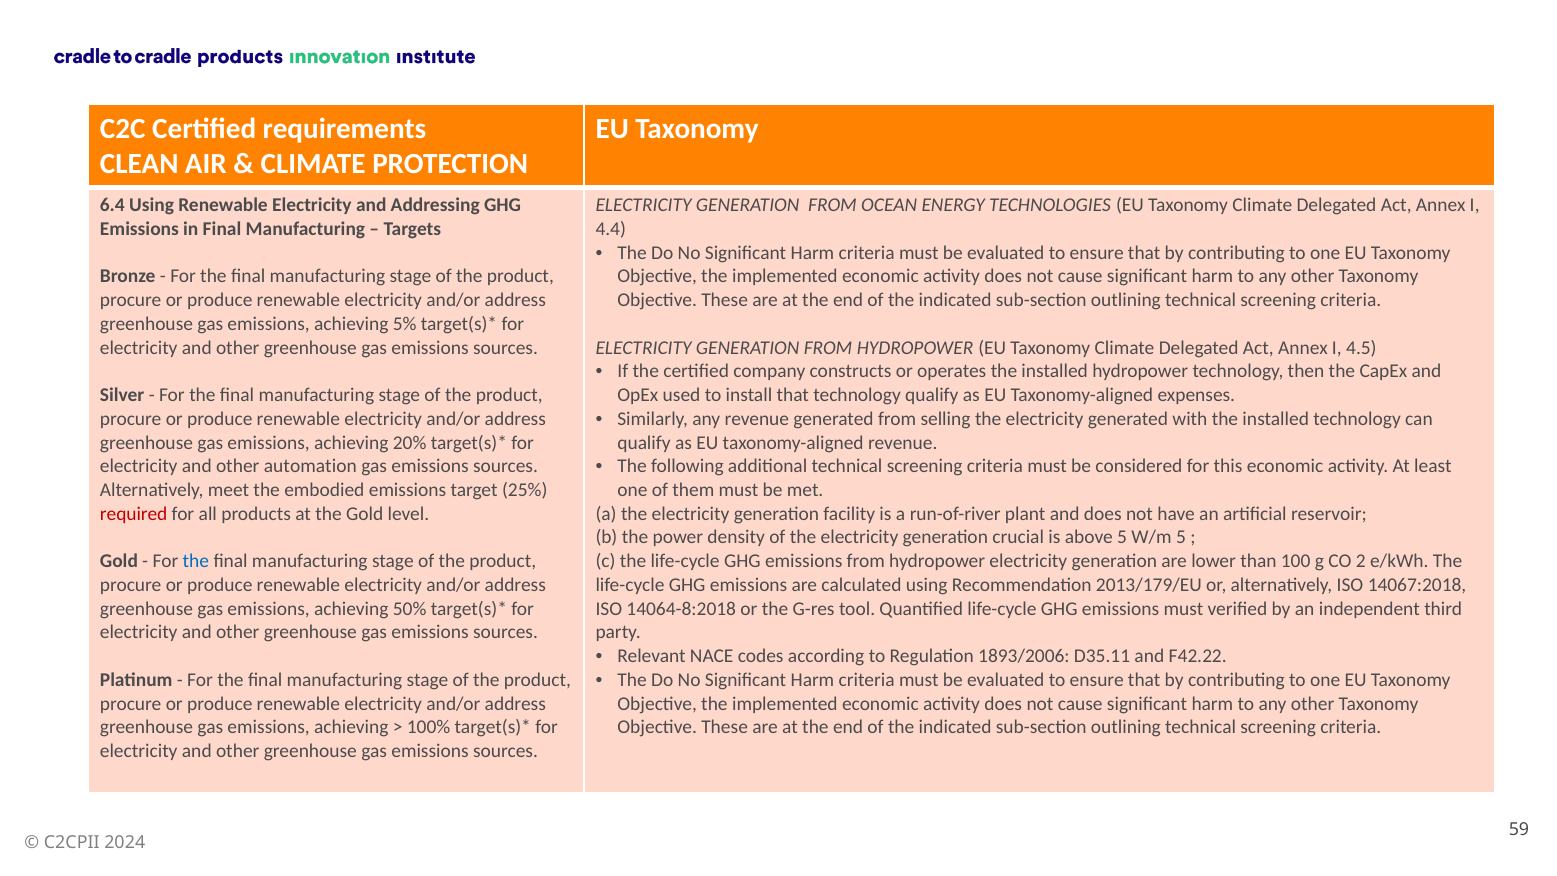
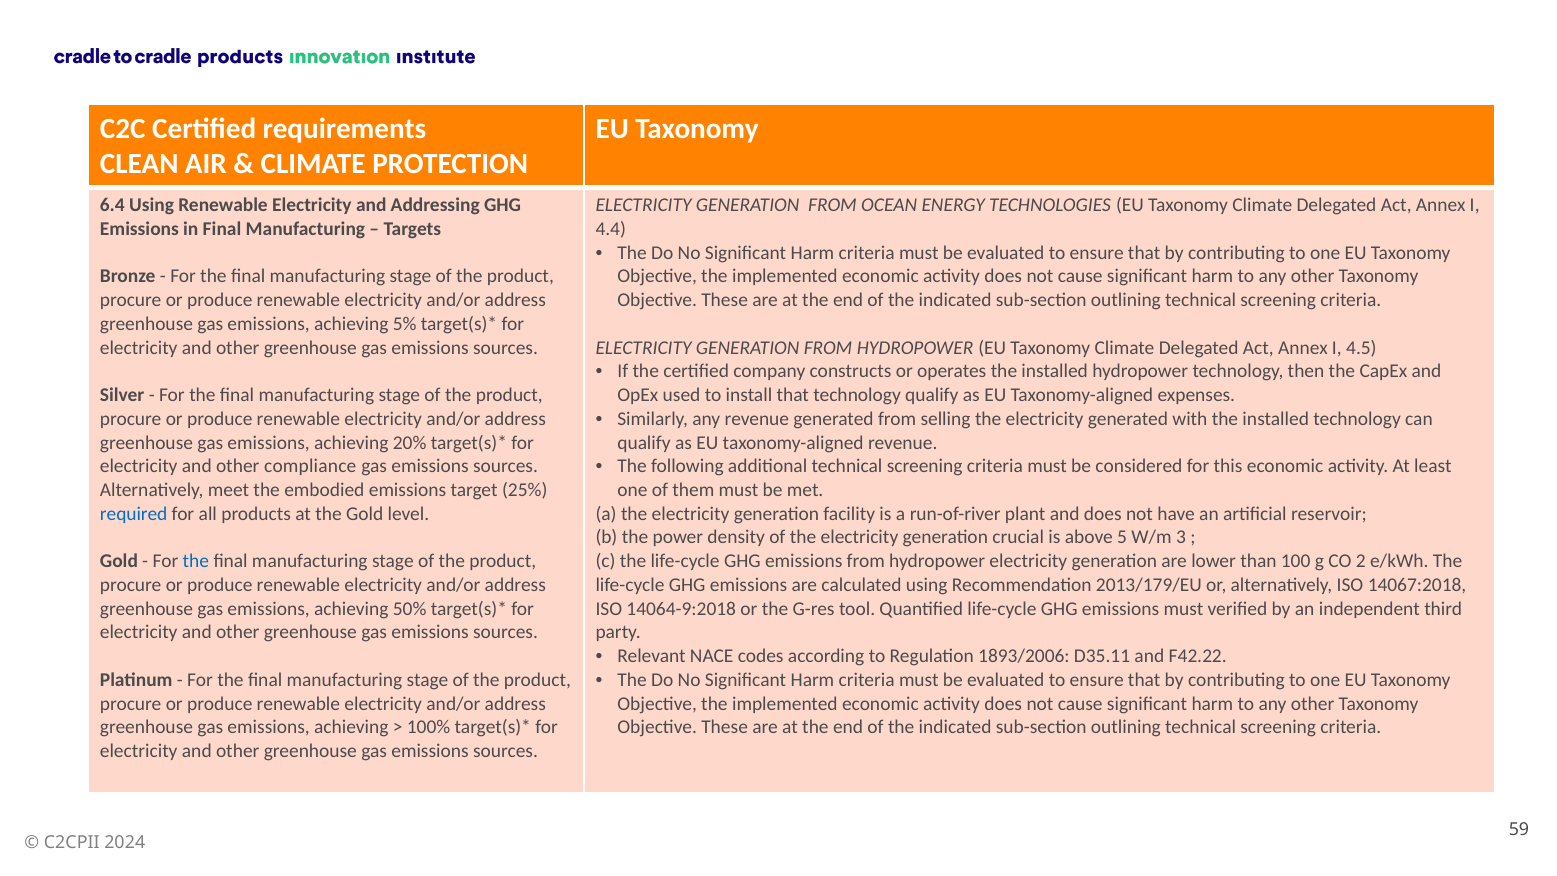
automation: automation -> compliance (310, 466)
required colour: red -> blue (134, 514)
W/m 5: 5 -> 3 (1181, 537)
14064-8:2018: 14064-8:2018 -> 14064-9:2018 (681, 609)
